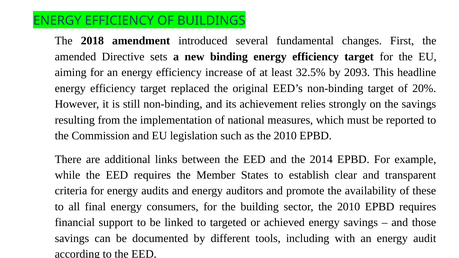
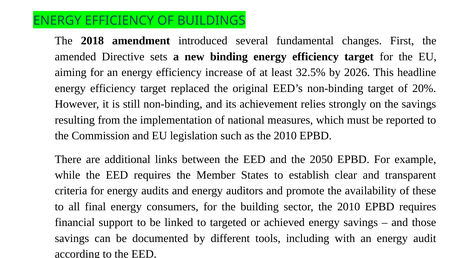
2093: 2093 -> 2026 (357, 73)
2014: 2014 -> 2050 (321, 159)
